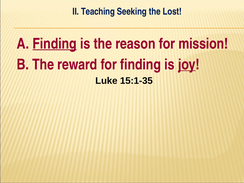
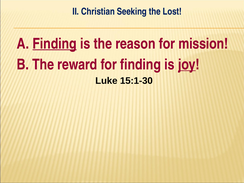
Teaching: Teaching -> Christian (98, 12)
15:1-35: 15:1-35 -> 15:1-30 (136, 81)
